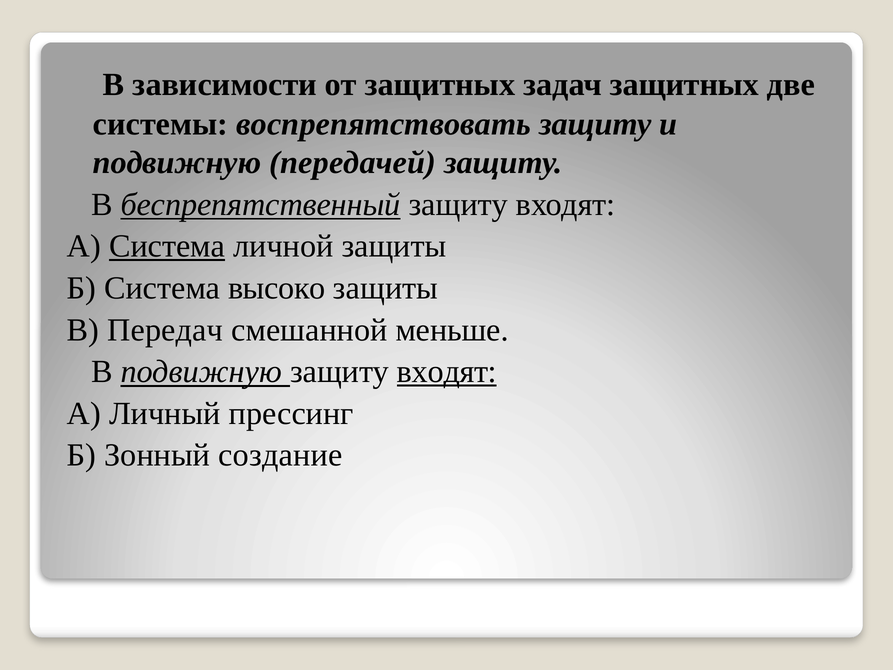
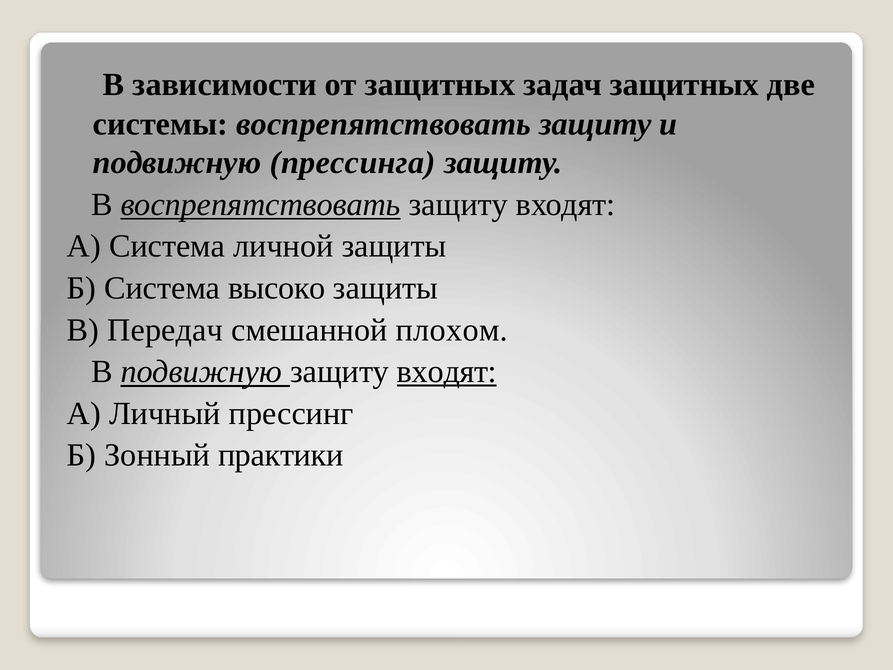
передачей: передачей -> прессинга (353, 163)
В беспрепятственный: беспрепятственный -> воспрепятствовать (261, 204)
Система underline: present -> none (167, 246)
меньше: меньше -> плохом (452, 330)
создание: создание -> практики (281, 455)
